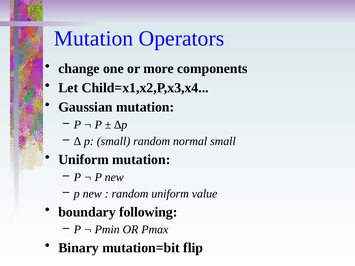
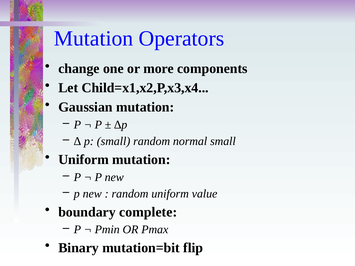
following: following -> complete (148, 212)
